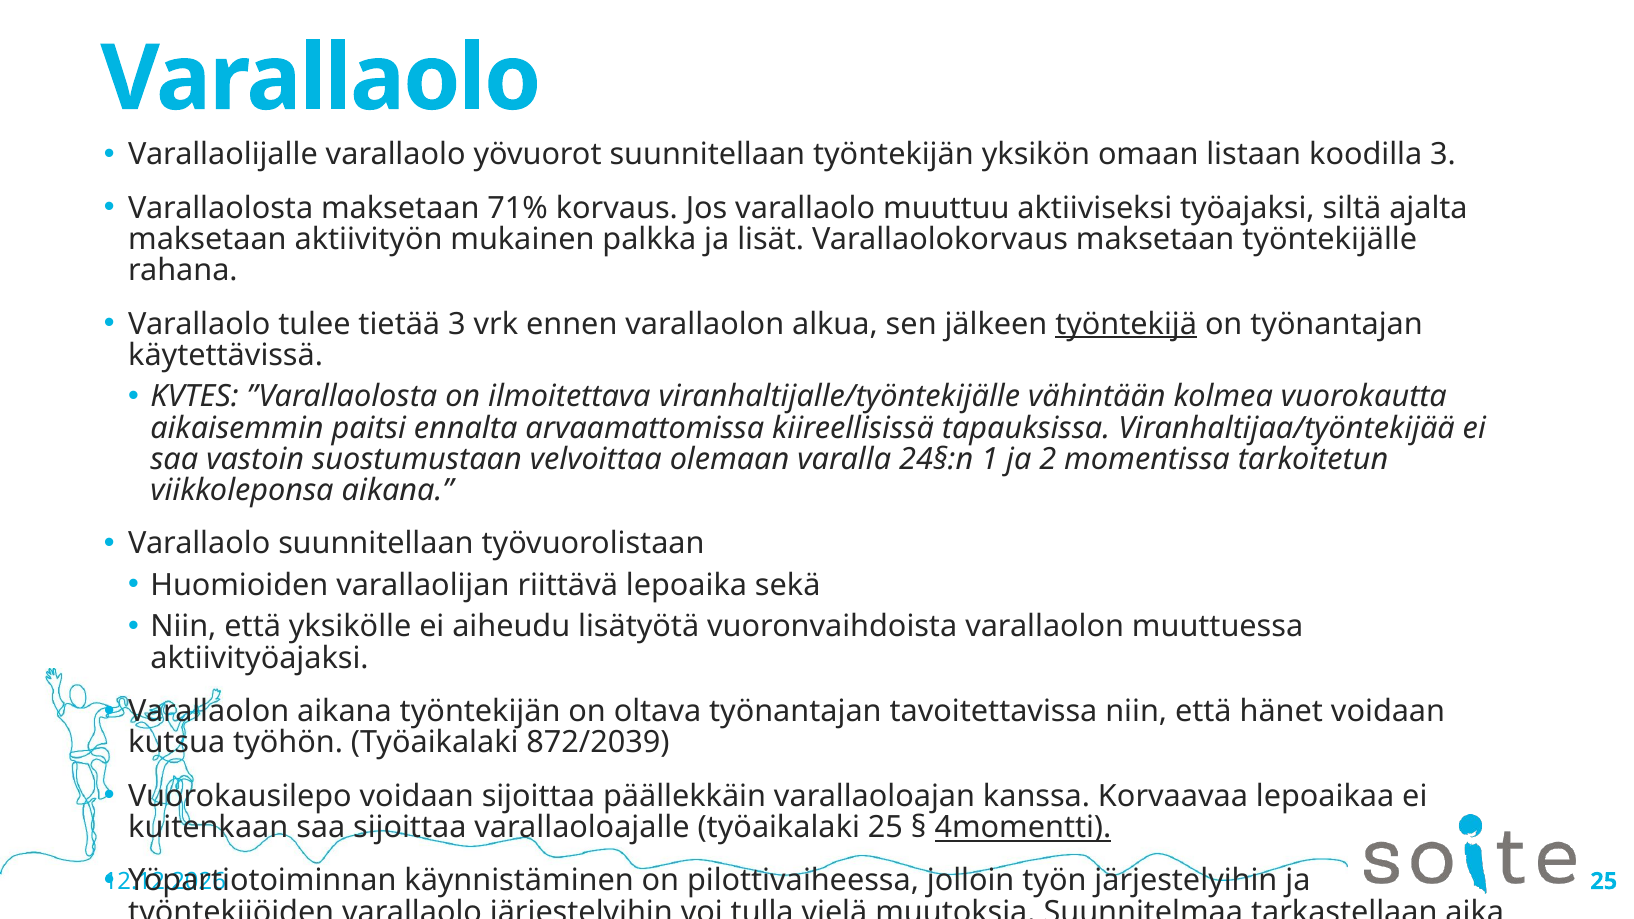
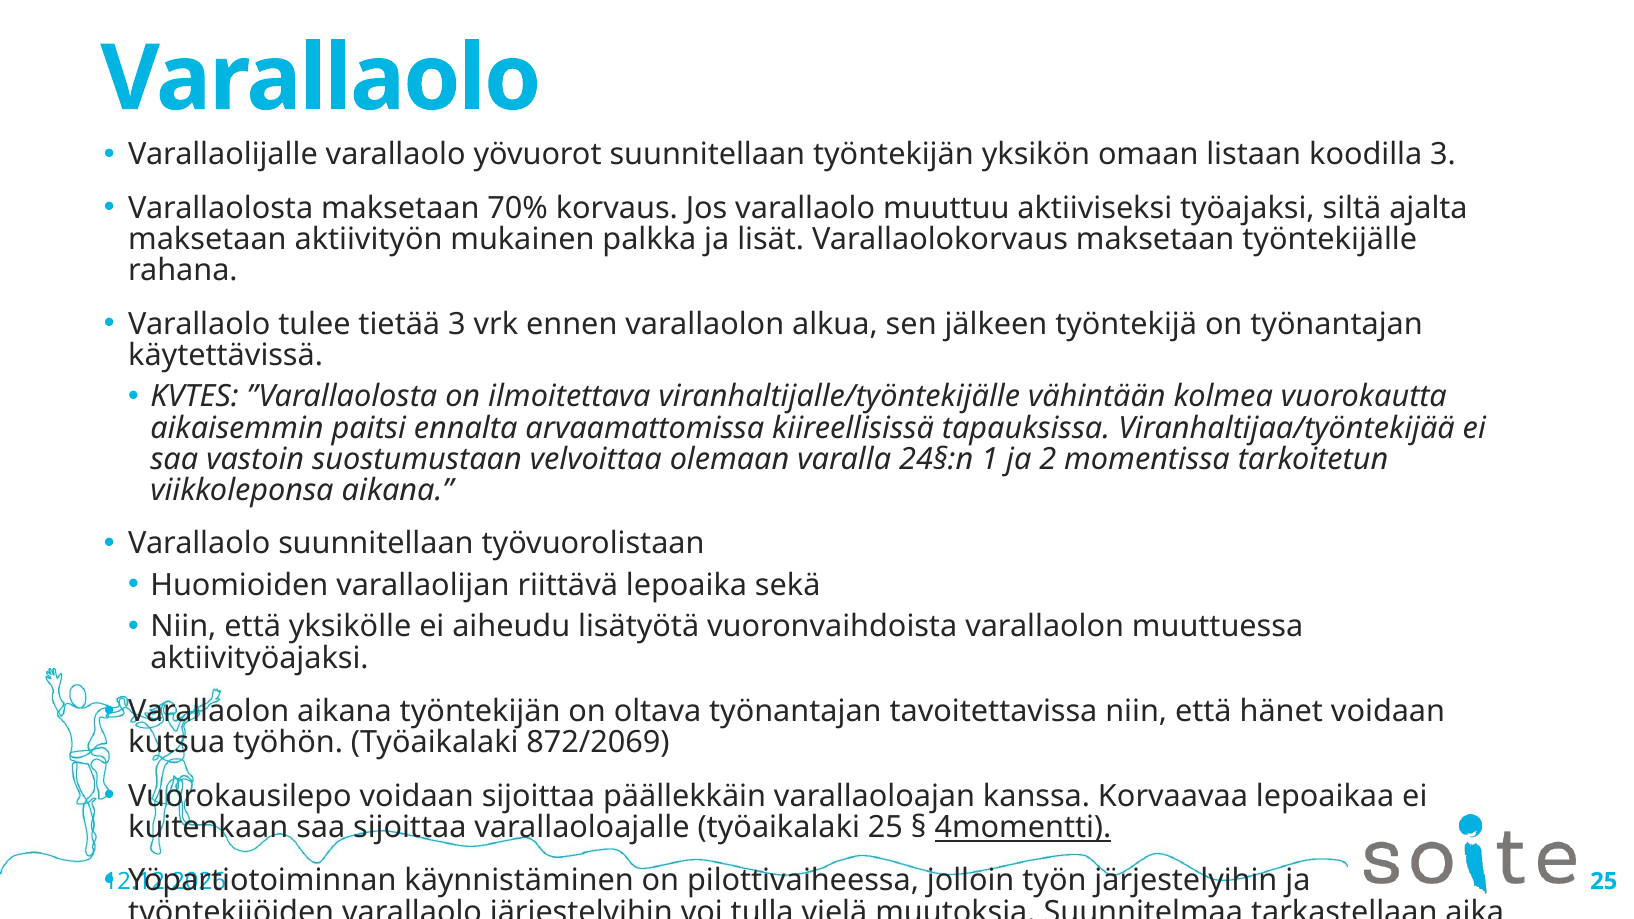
71%: 71% -> 70% (518, 208)
työntekijä underline: present -> none (1126, 324)
872/2039: 872/2039 -> 872/2069 (598, 743)
